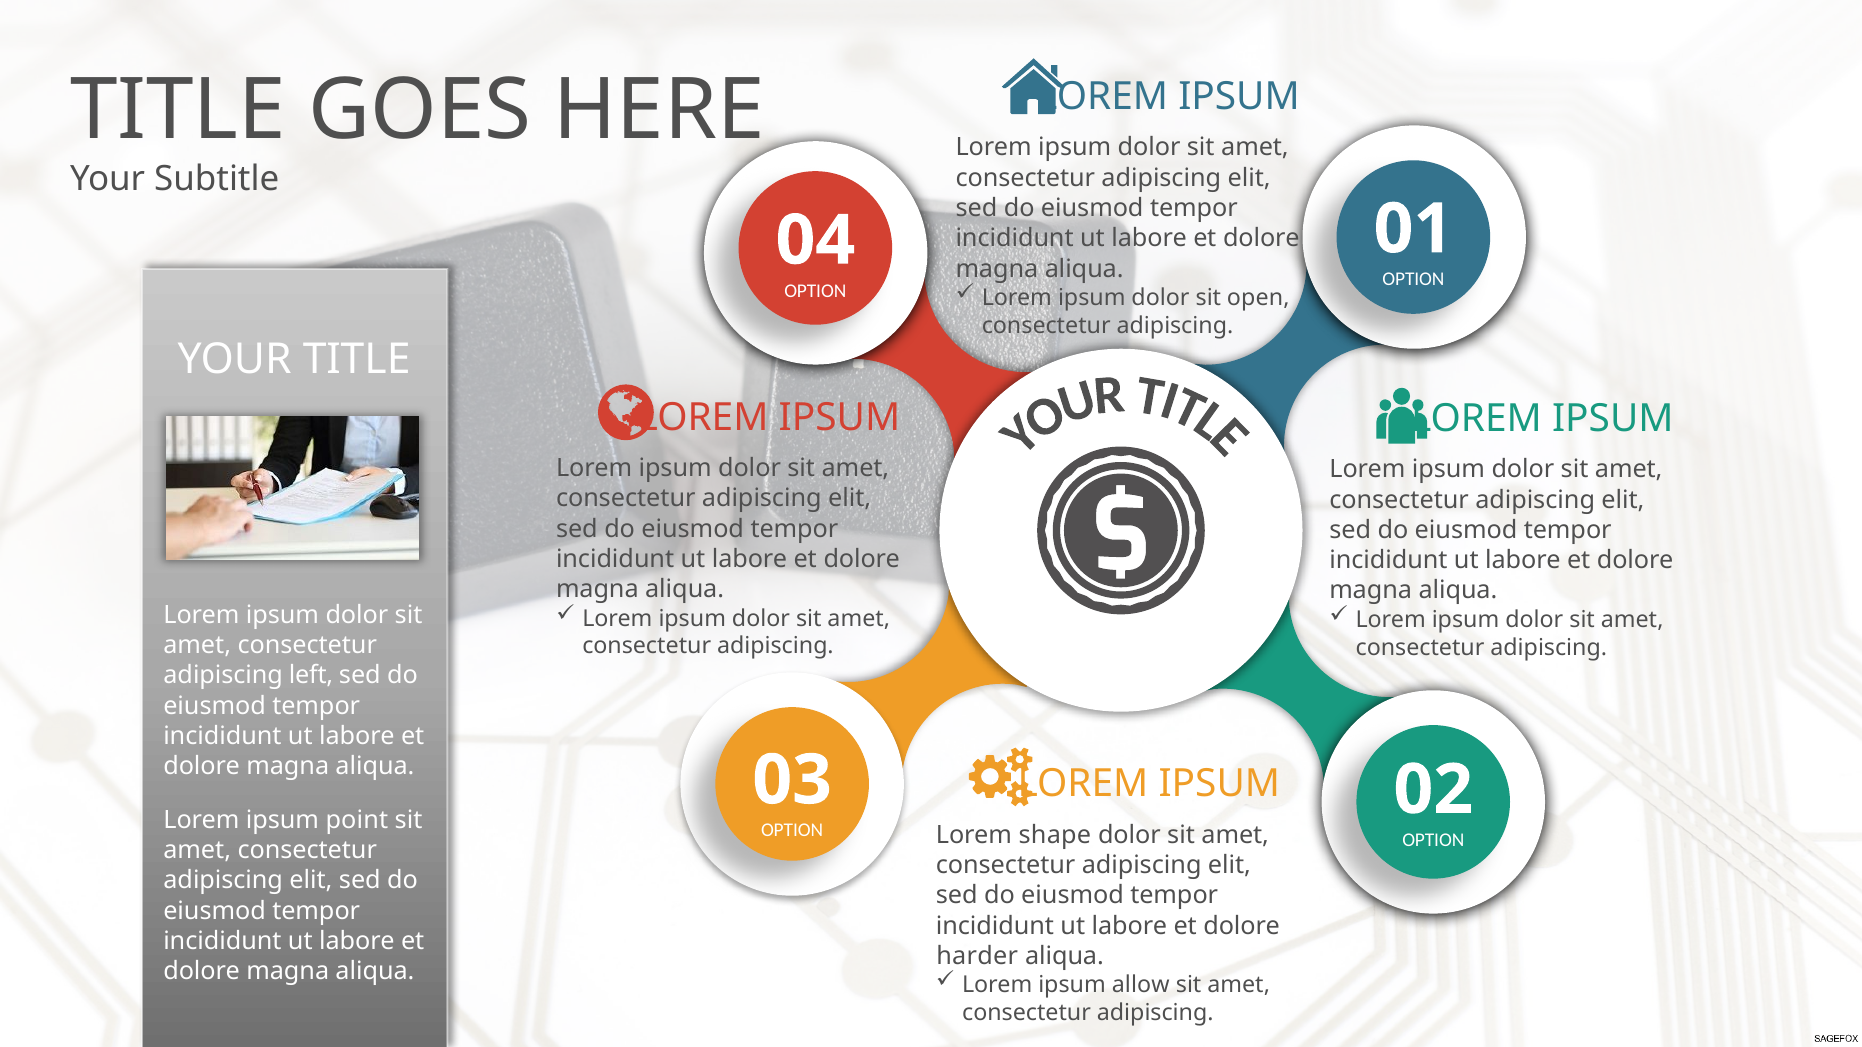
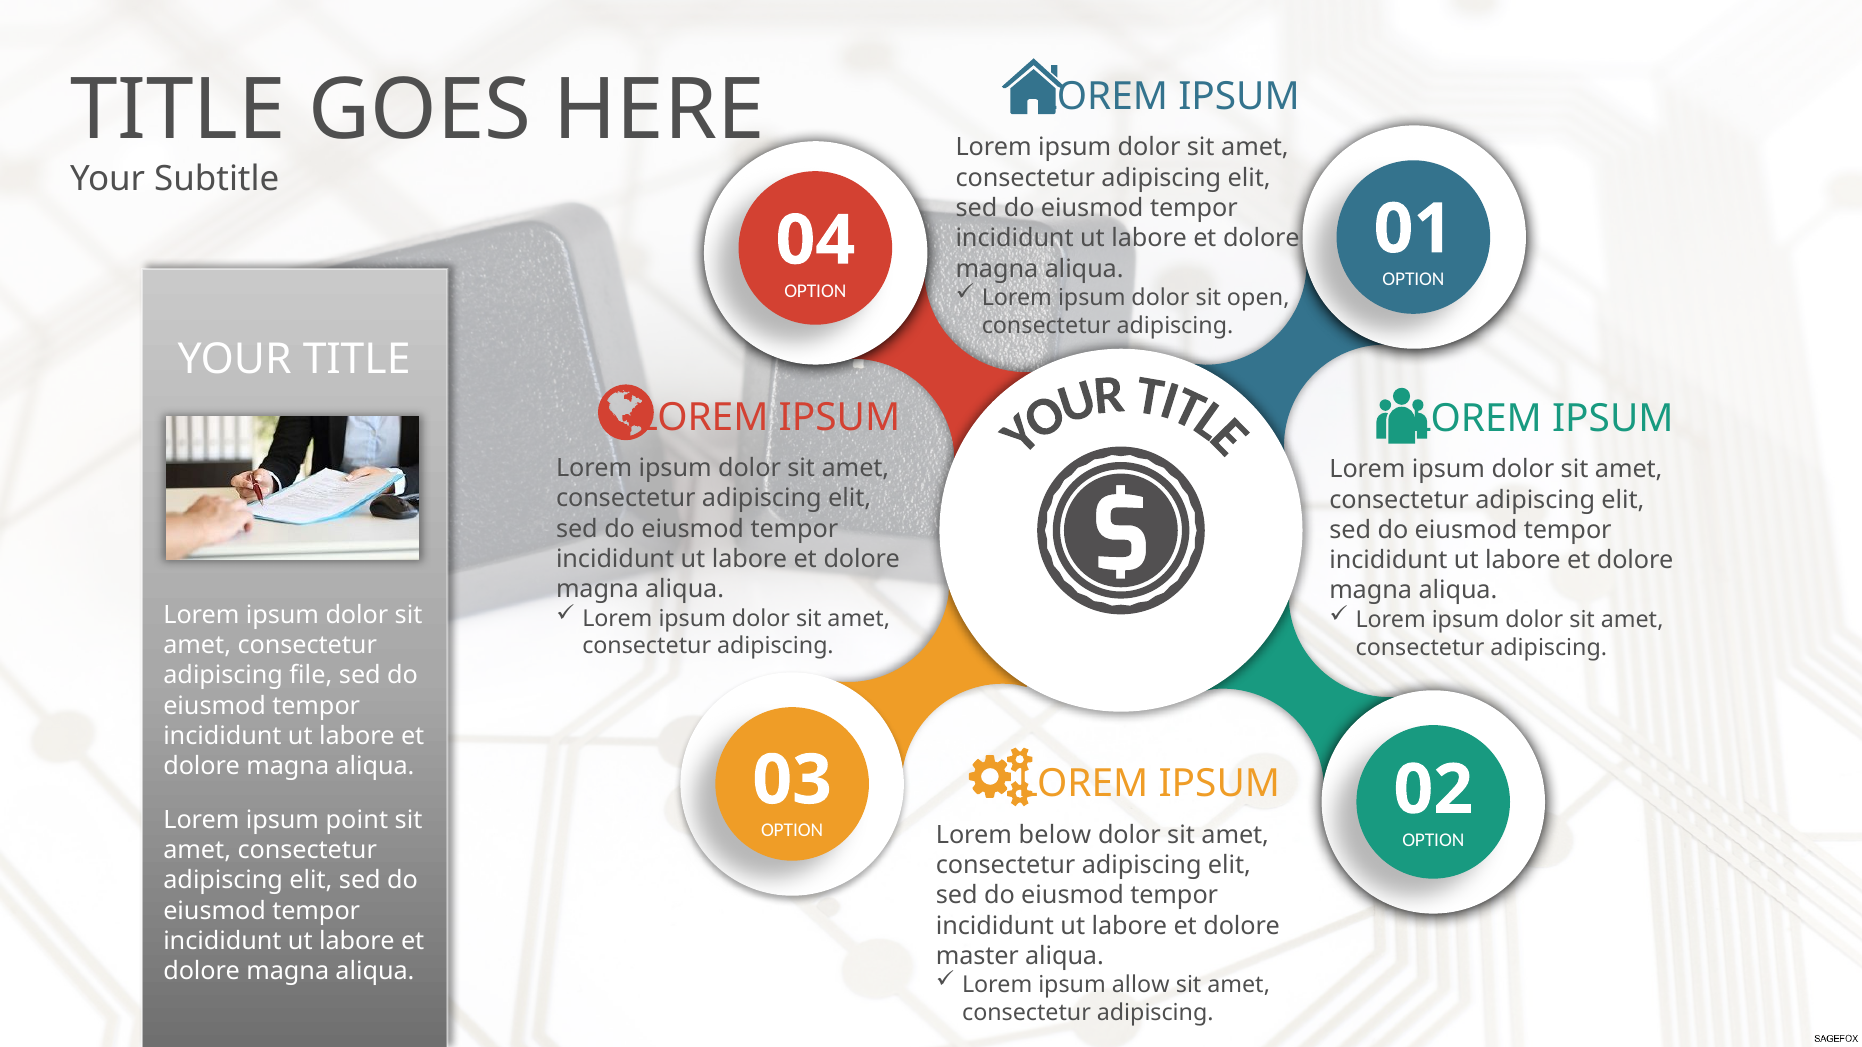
left: left -> file (311, 676)
shape: shape -> below (1055, 835)
harder: harder -> master (977, 956)
